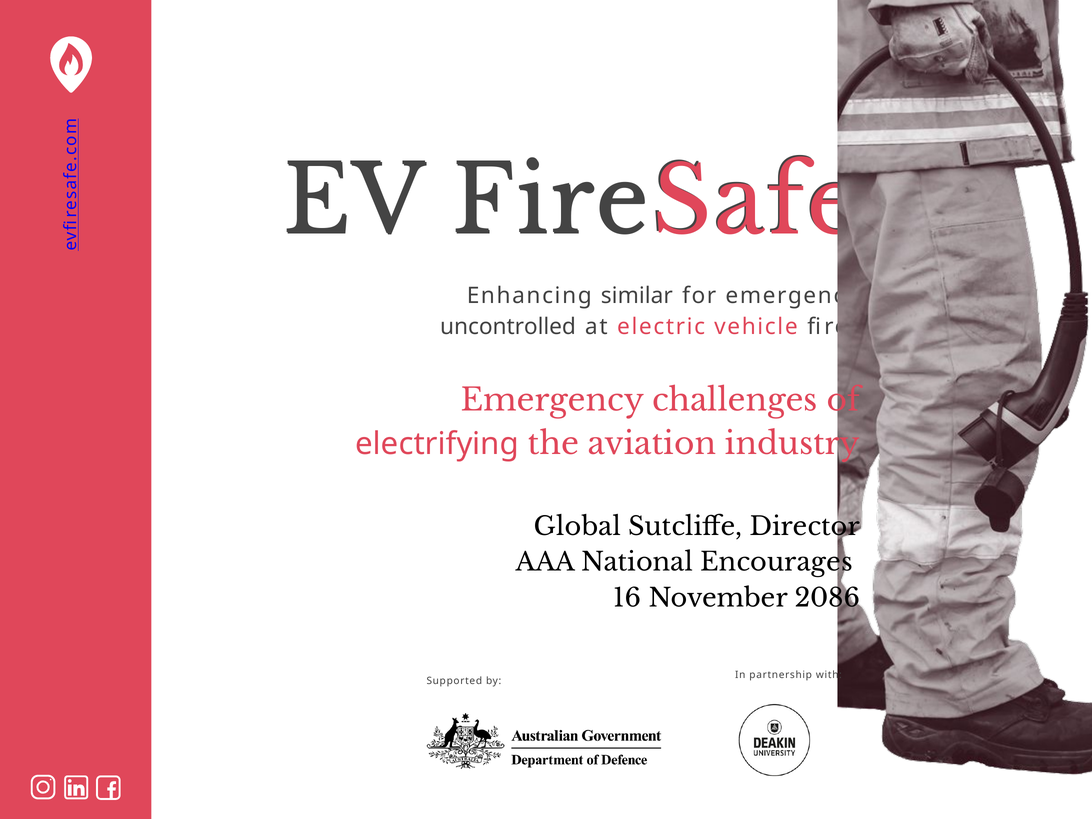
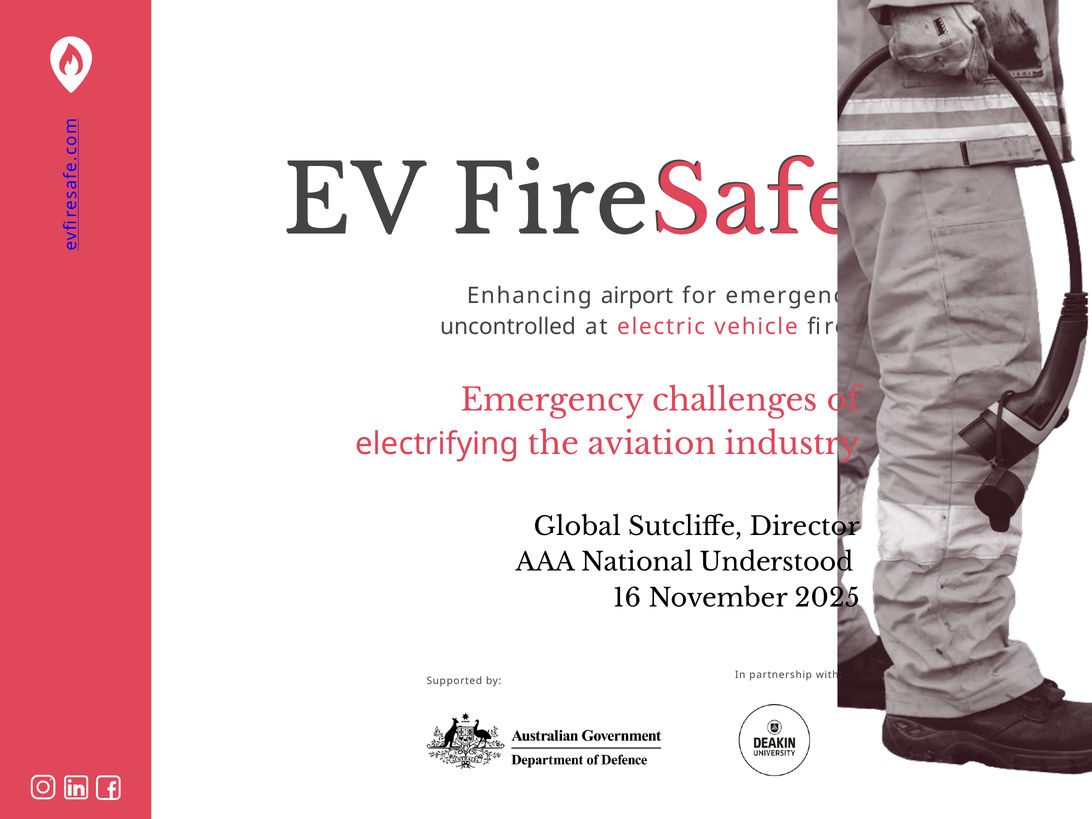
similar: similar -> airport (637, 296)
Encourages: Encourages -> Understood (777, 563)
2086: 2086 -> 2025 (827, 598)
